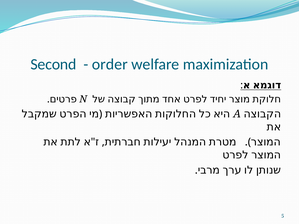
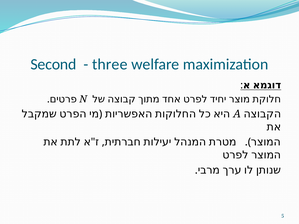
order: order -> three (110, 64)
